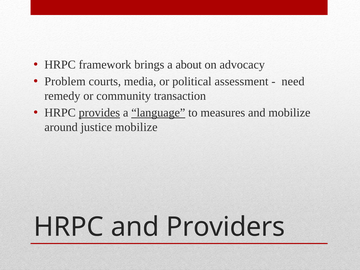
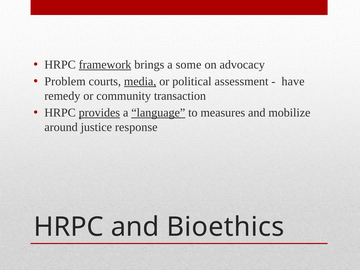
framework underline: none -> present (105, 65)
about: about -> some (189, 65)
media underline: none -> present (140, 82)
need: need -> have (293, 82)
justice mobilize: mobilize -> response (136, 127)
Providers: Providers -> Bioethics (225, 227)
